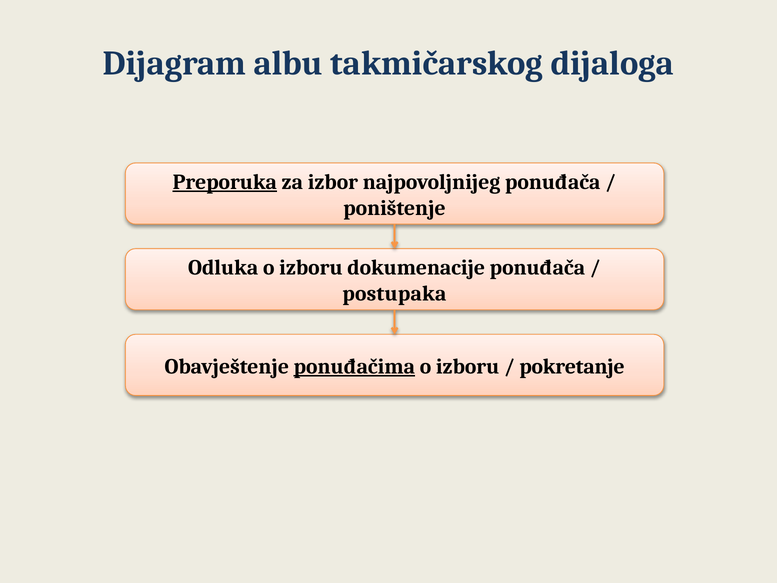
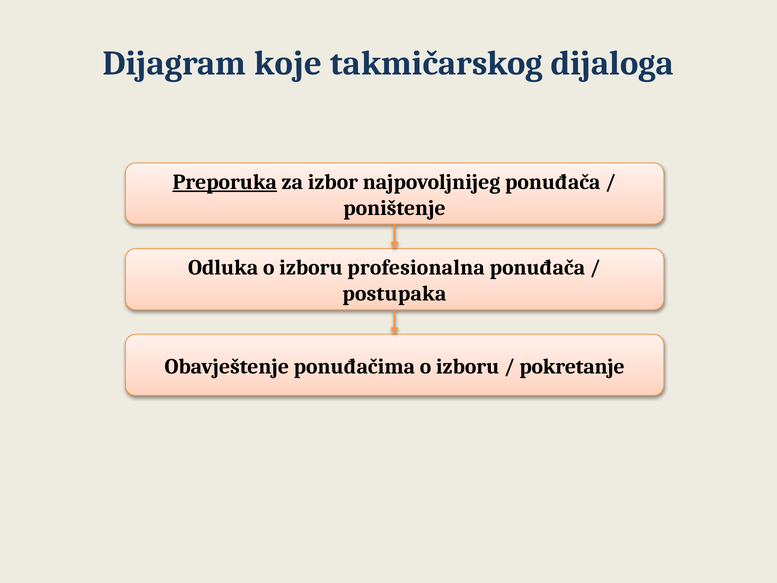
albu: albu -> koje (288, 63)
dokumenacije: dokumenacije -> profesionalna (416, 268)
ponuđačima underline: present -> none (354, 366)
